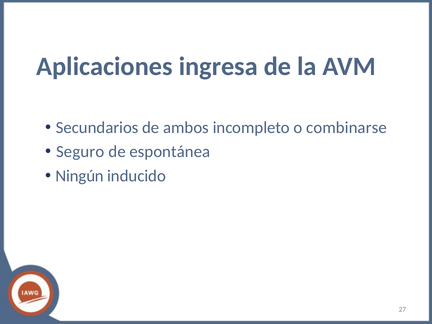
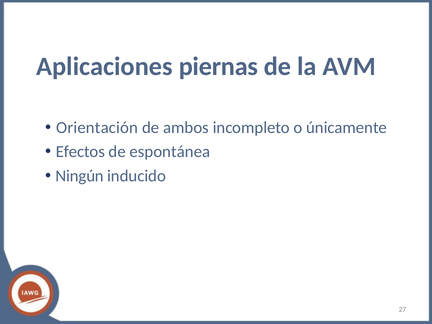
ingresa: ingresa -> piernas (218, 67)
Secundarios: Secundarios -> Orientación (97, 128)
combinarse: combinarse -> únicamente (347, 128)
Seguro: Seguro -> Efectos (80, 152)
